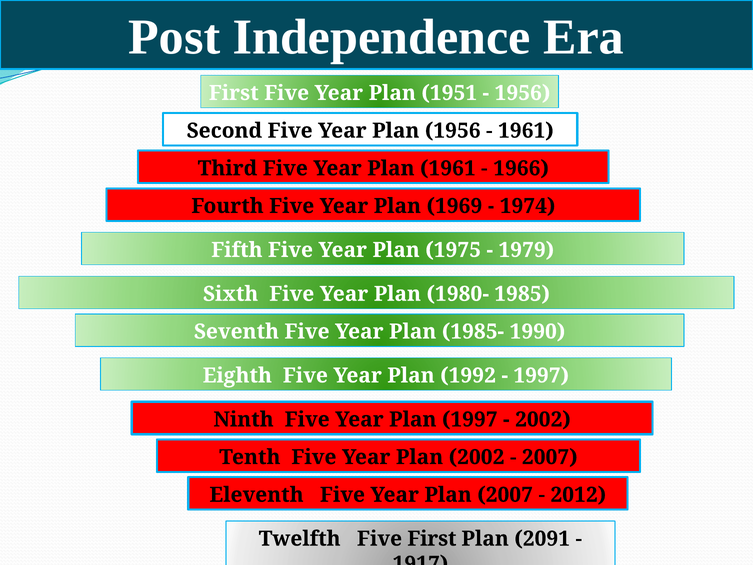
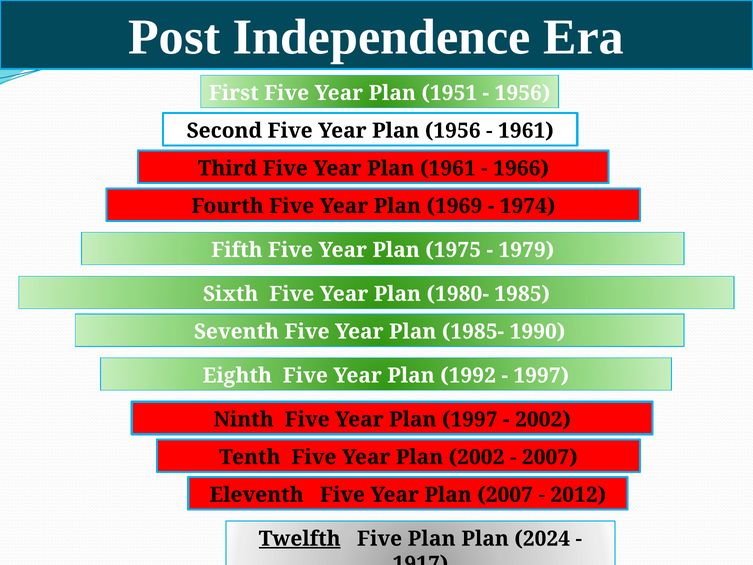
Twelfth underline: none -> present (300, 539)
Five First: First -> Plan (432, 539)
2091: 2091 -> 2024 (542, 539)
